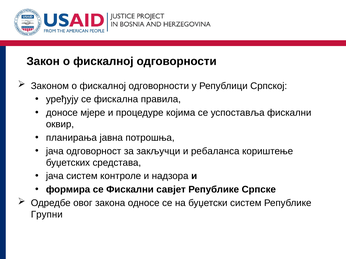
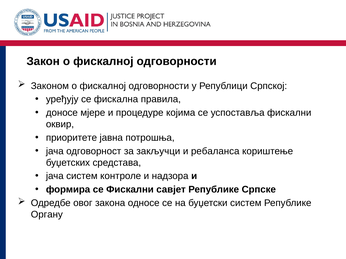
планирања: планирања -> приоритете (71, 138)
Групни: Групни -> Органу (47, 215)
